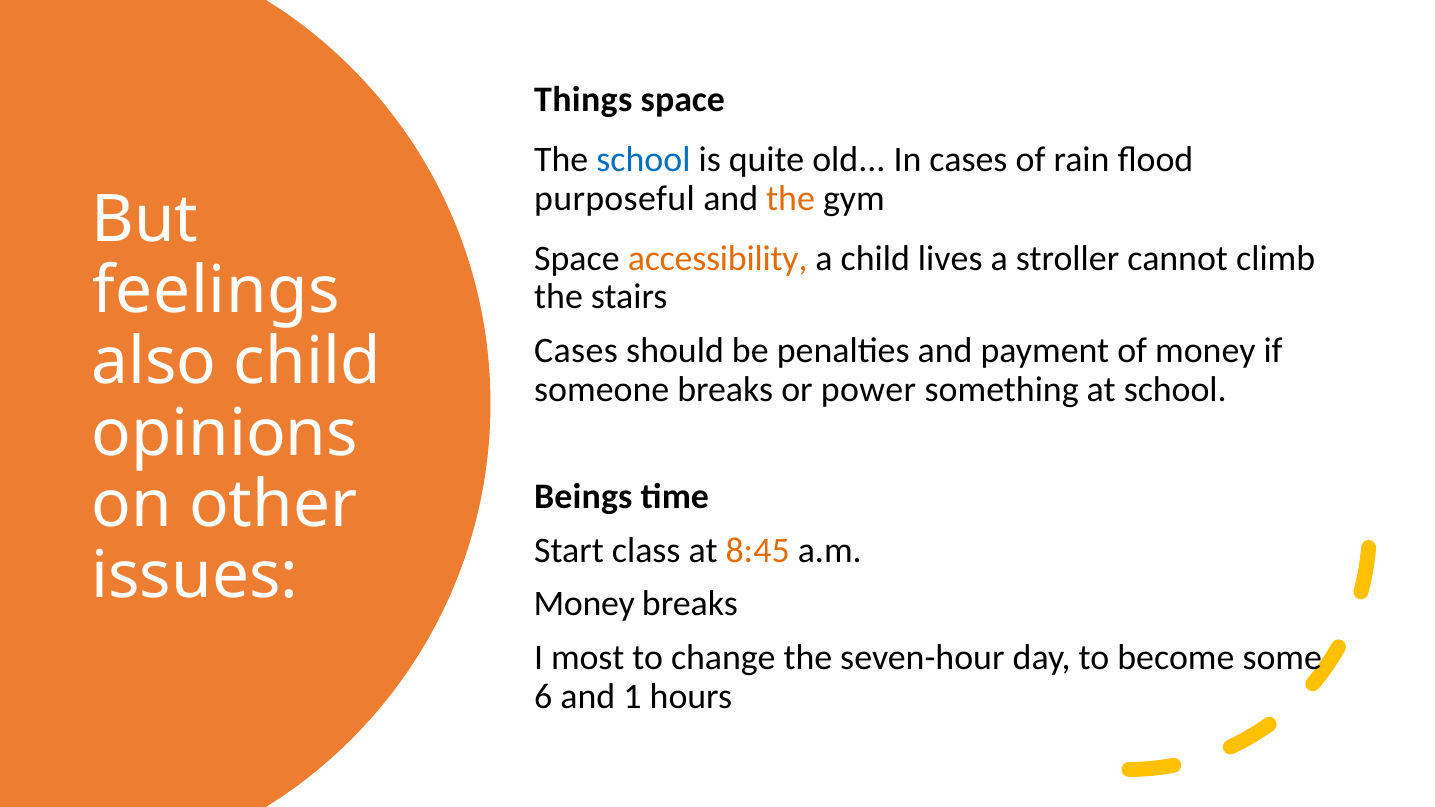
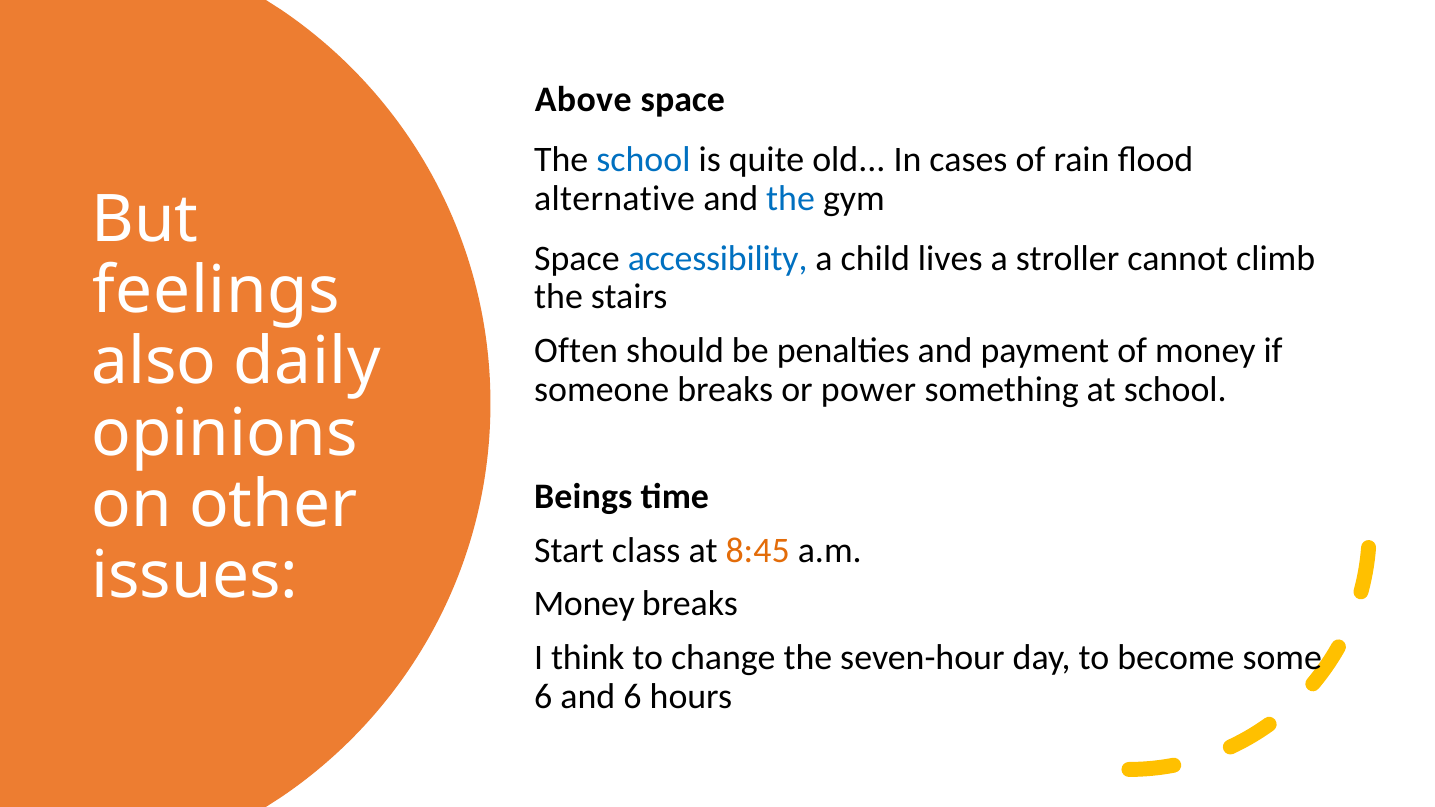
Things: Things -> Above (583, 100)
purposeful: purposeful -> alternative (615, 198)
the colour: orange -> blue (791, 198)
accessibility colour: orange -> blue (718, 258)
Cases: Cases -> Often (576, 351)
also child: child -> daily (307, 362)
most: most -> think (588, 658)
and 1: 1 -> 6 (632, 697)
